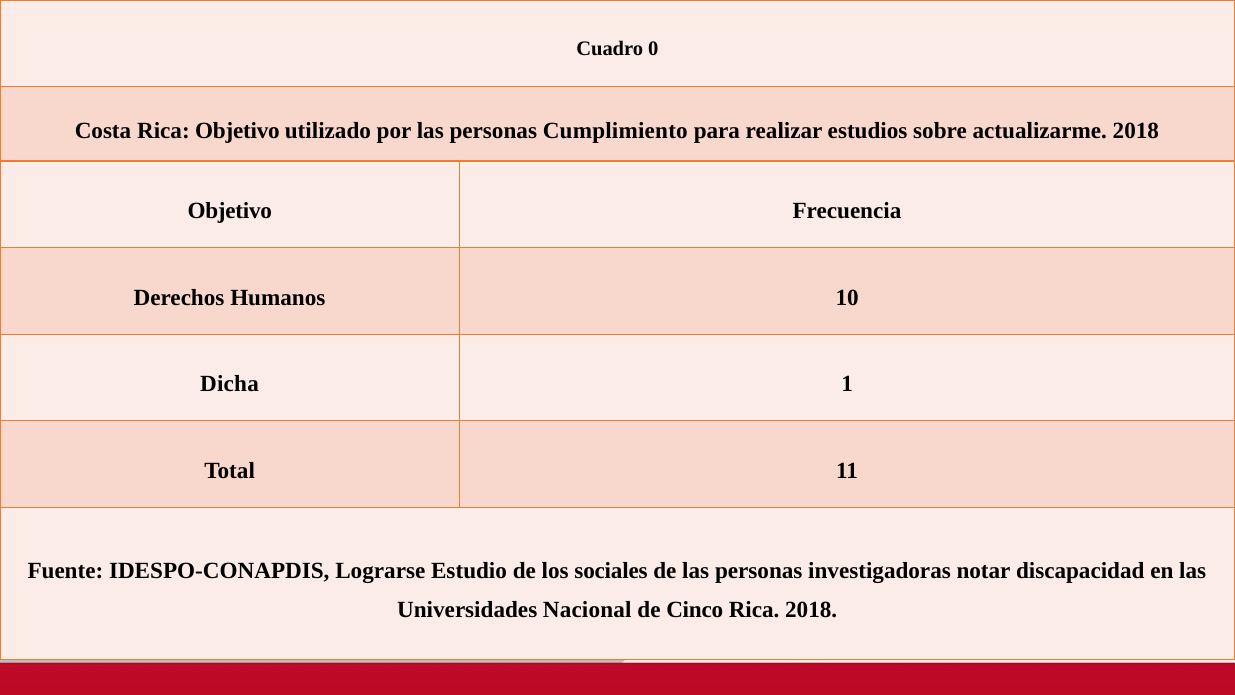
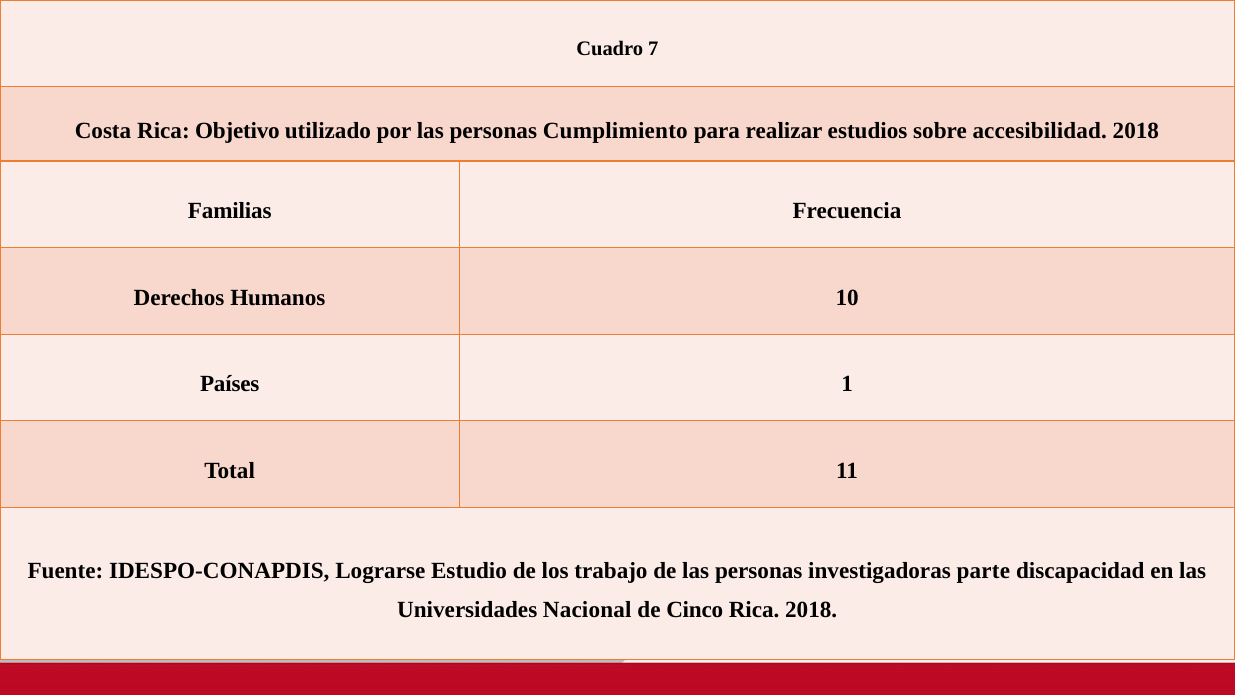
0: 0 -> 7 (653, 49)
actualizarme: actualizarme -> accesibilidad (1040, 130)
Objetivo: Objetivo -> Familias (230, 211)
Dicha: Dicha -> Países (230, 384)
sociales: sociales -> trabajo (611, 571)
notar: notar -> parte (983, 571)
